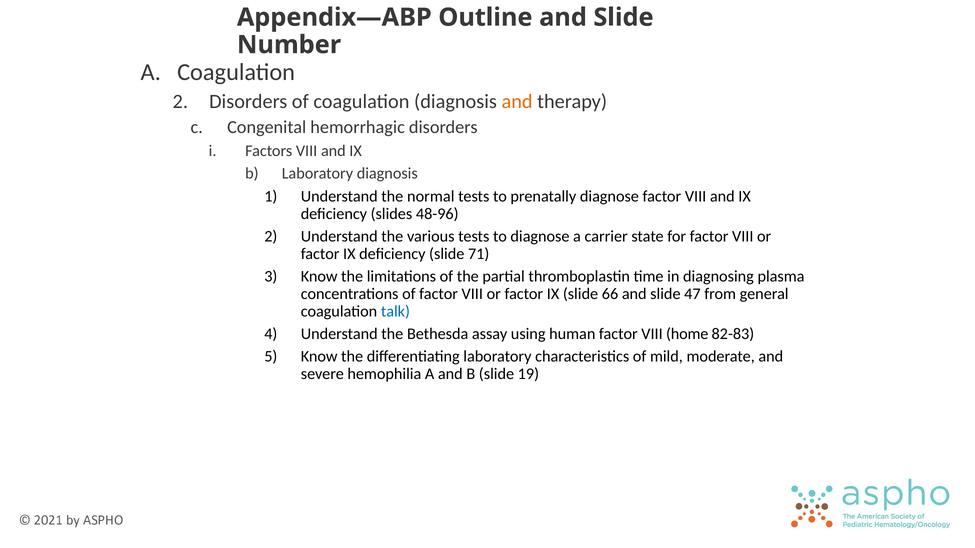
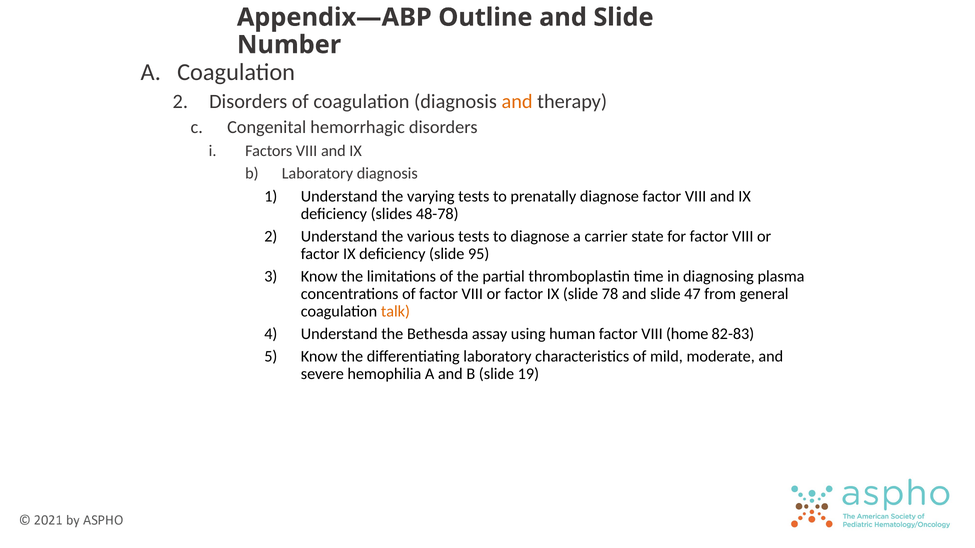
normal: normal -> varying (431, 196)
48-96: 48-96 -> 48-78 (437, 214)
71: 71 -> 95 (479, 254)
66: 66 -> 78 (610, 294)
talk colour: blue -> orange (395, 312)
